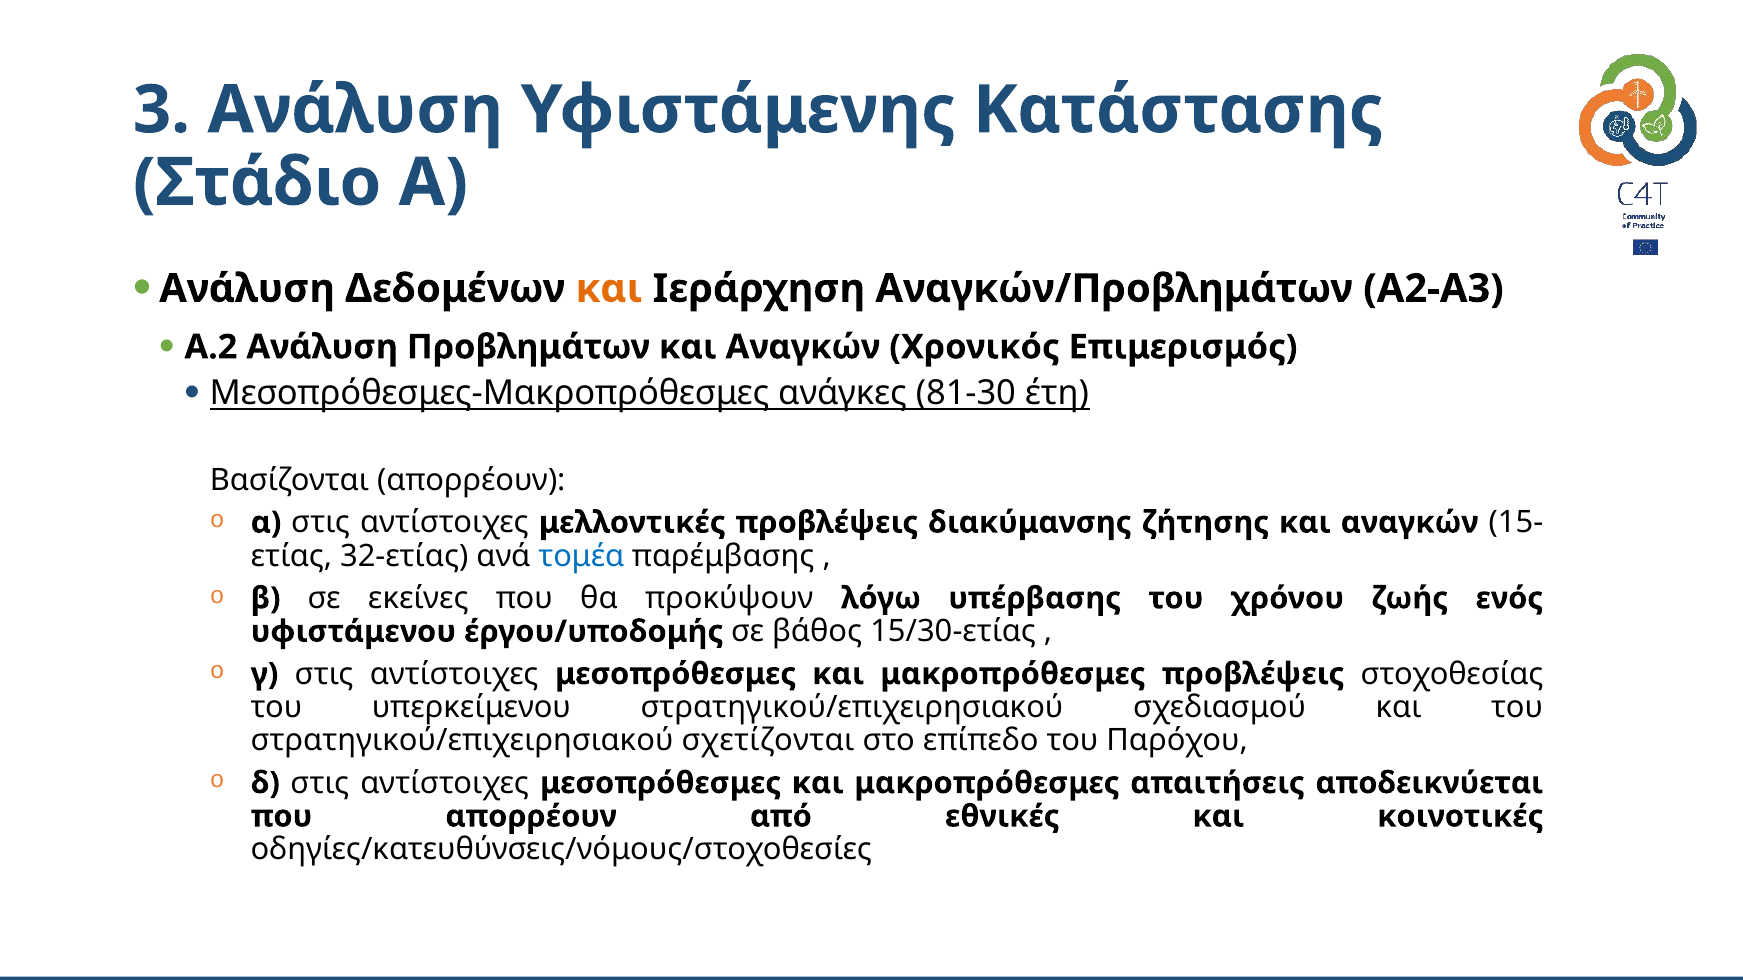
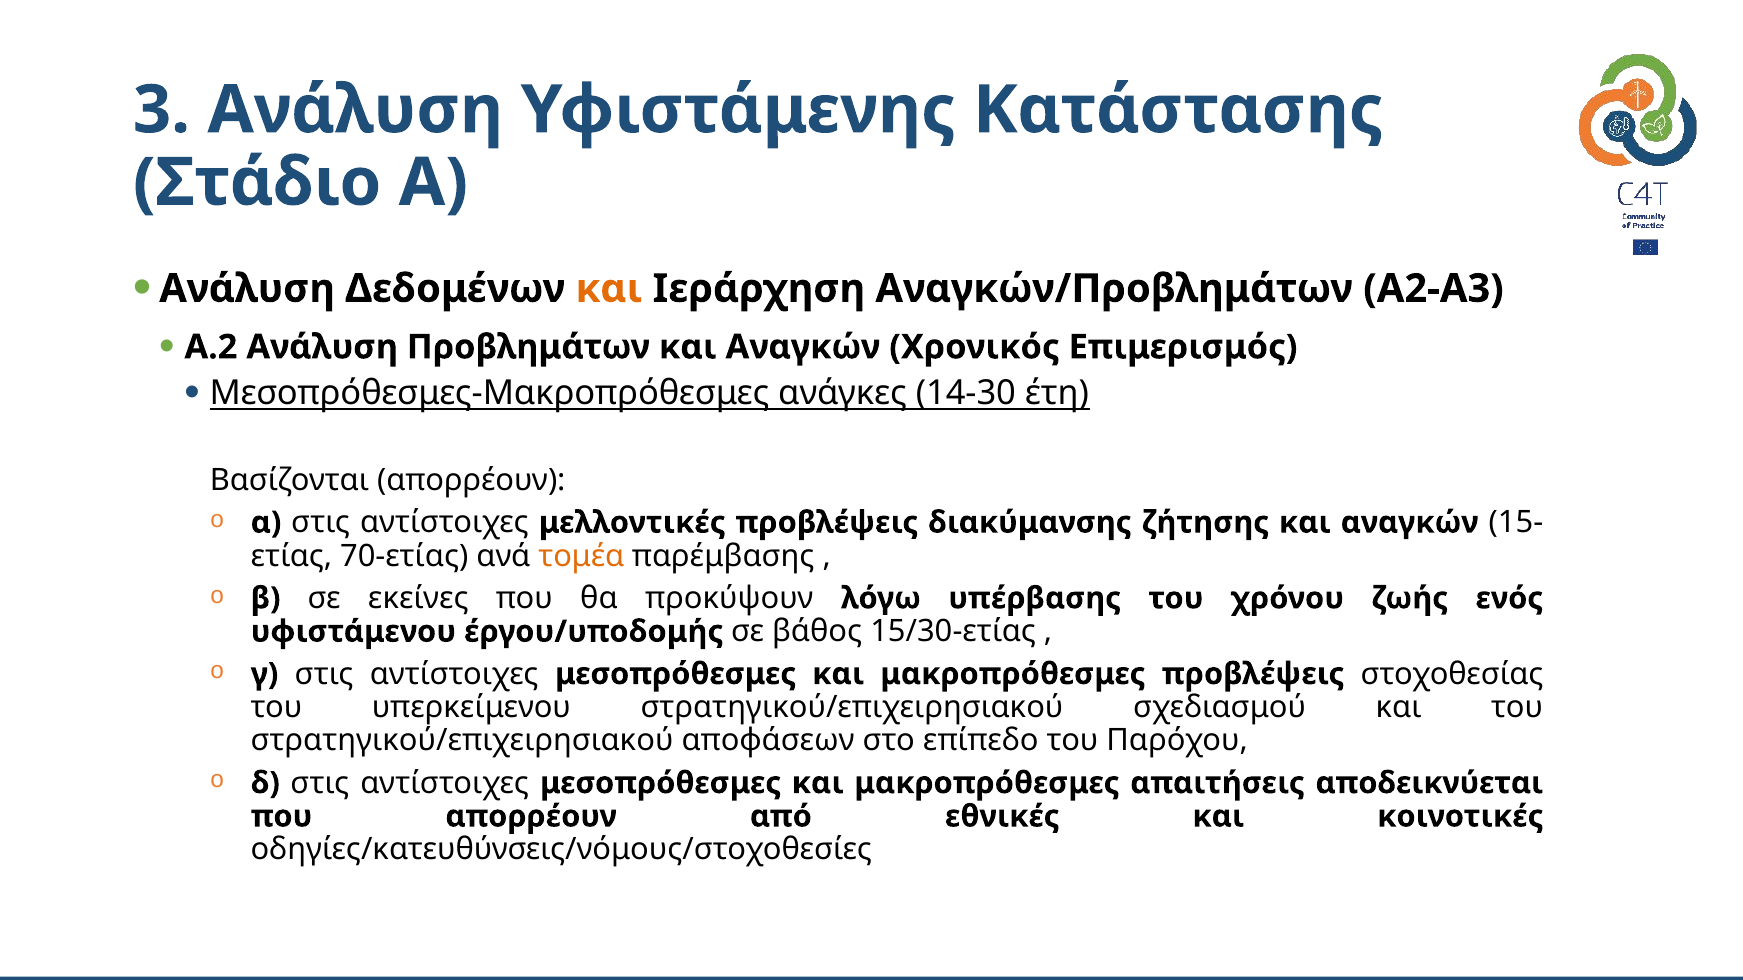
81-30: 81-30 -> 14-30 (966, 394)
32-ετίας: 32-ετίας -> 70-ετίας (404, 556)
τομέα colour: blue -> orange (581, 556)
σχετίζονται: σχετίζονται -> αποφάσεων (768, 741)
